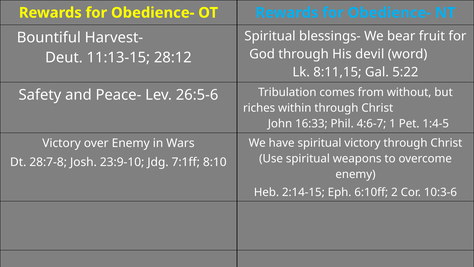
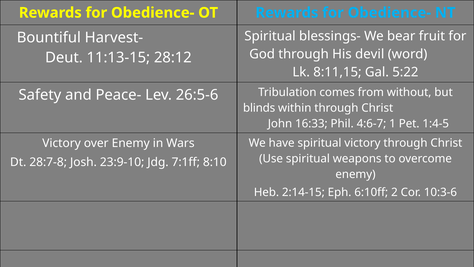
riches: riches -> blinds (259, 108)
